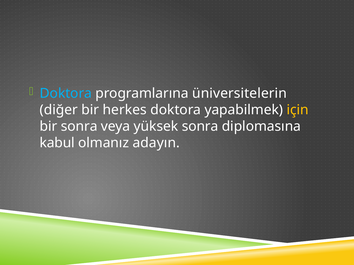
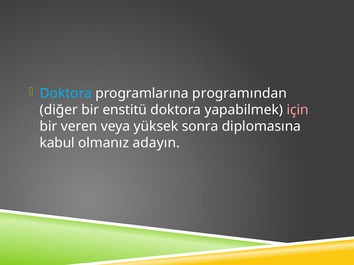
üniversitelerin: üniversitelerin -> programından (240, 94)
herkes: herkes -> enstitü (125, 110)
için colour: yellow -> pink (298, 110)
bir sonra: sonra -> veren (79, 127)
